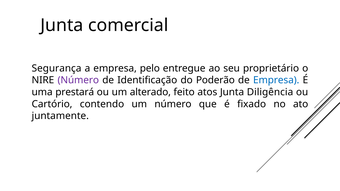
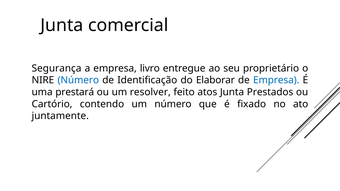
pelo: pelo -> livro (150, 68)
Número colour: purple -> blue (78, 80)
Poderão: Poderão -> Elaborar (215, 80)
alterado: alterado -> resolver (150, 92)
Diligência: Diligência -> Prestados (270, 92)
